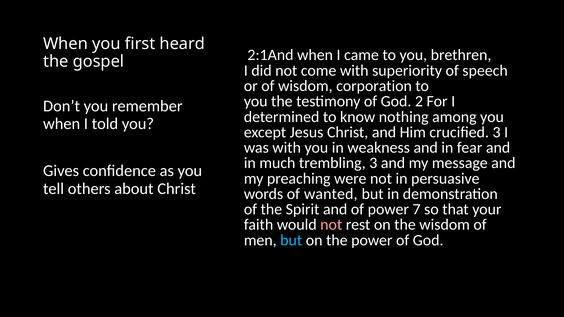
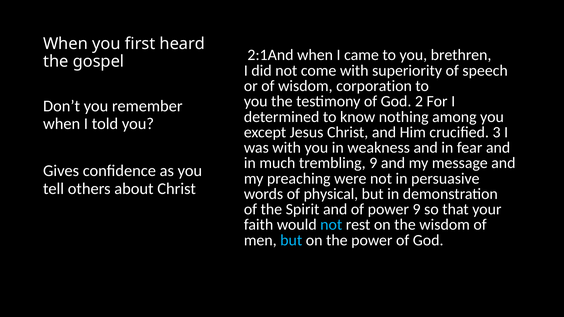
trembling 3: 3 -> 9 (373, 163)
wanted: wanted -> physical (331, 194)
power 7: 7 -> 9 (417, 209)
not colour: pink -> light blue (331, 225)
